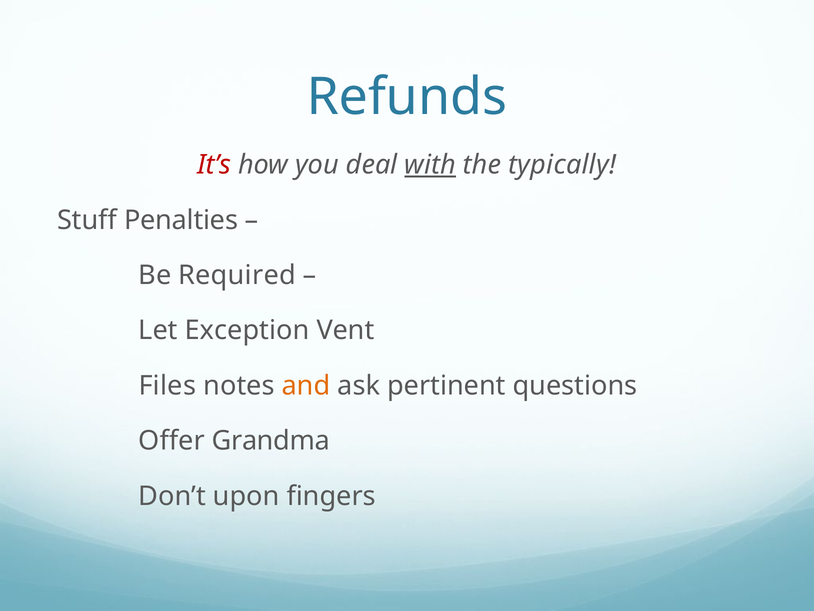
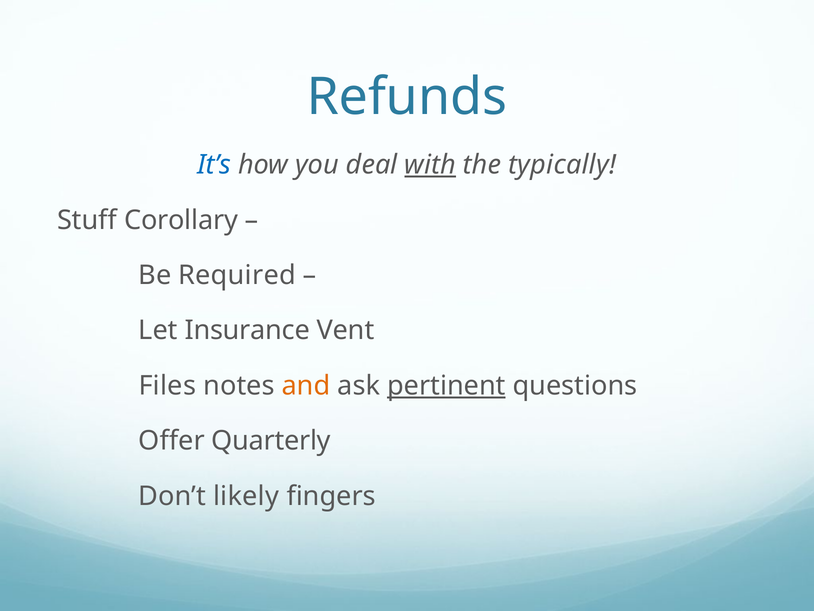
It’s colour: red -> blue (214, 165)
Penalties: Penalties -> Corollary (181, 220)
Exception: Exception -> Insurance (247, 330)
pertinent underline: none -> present (446, 385)
Grandma: Grandma -> Quarterly (271, 441)
upon: upon -> likely (246, 496)
